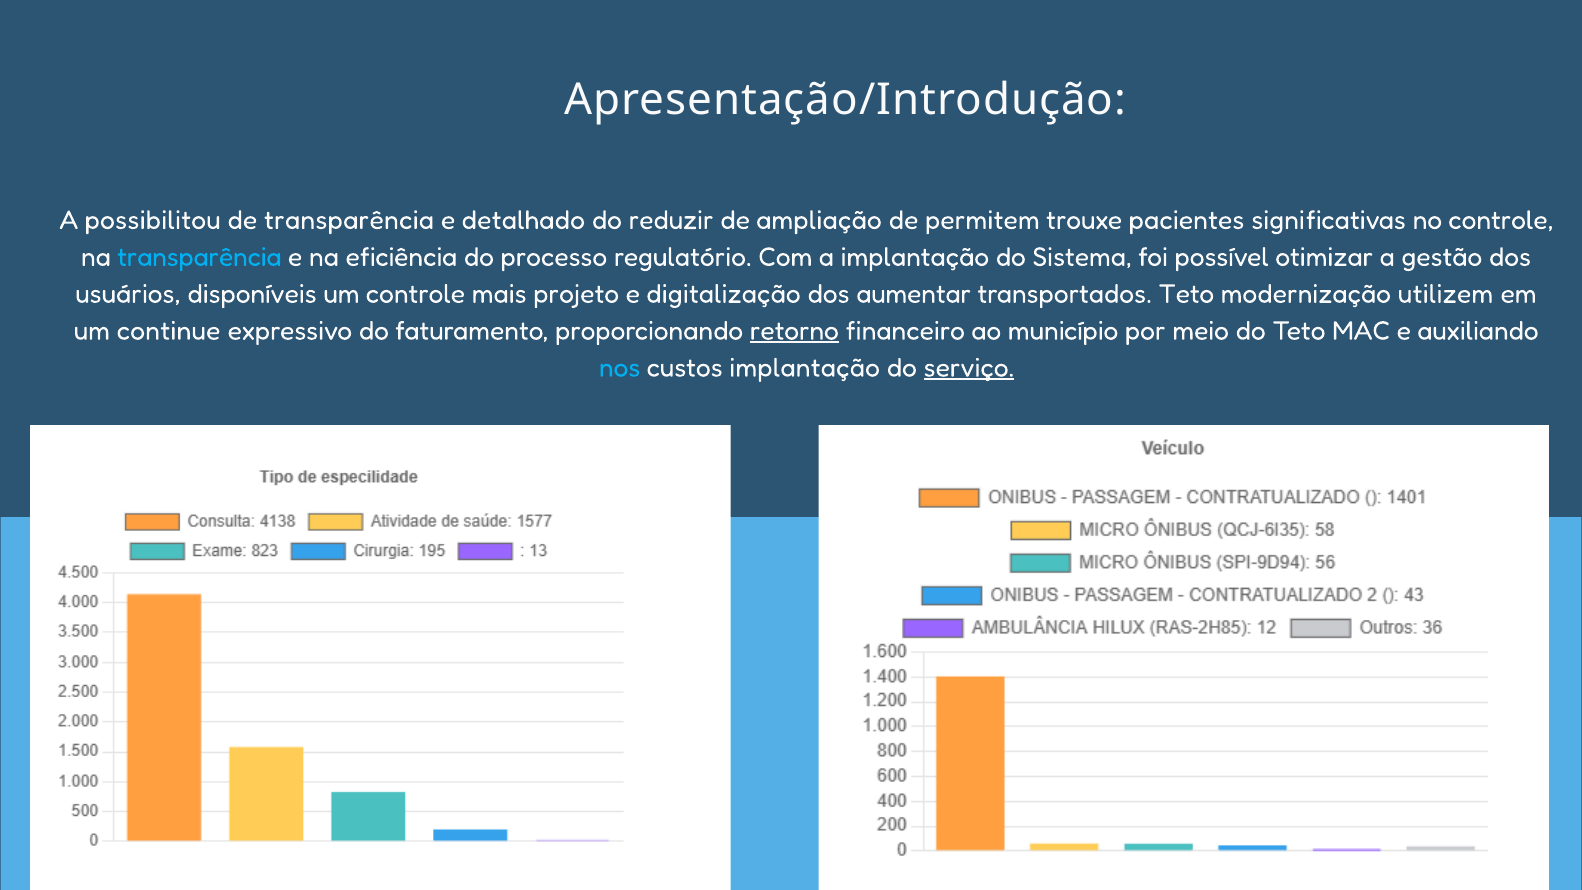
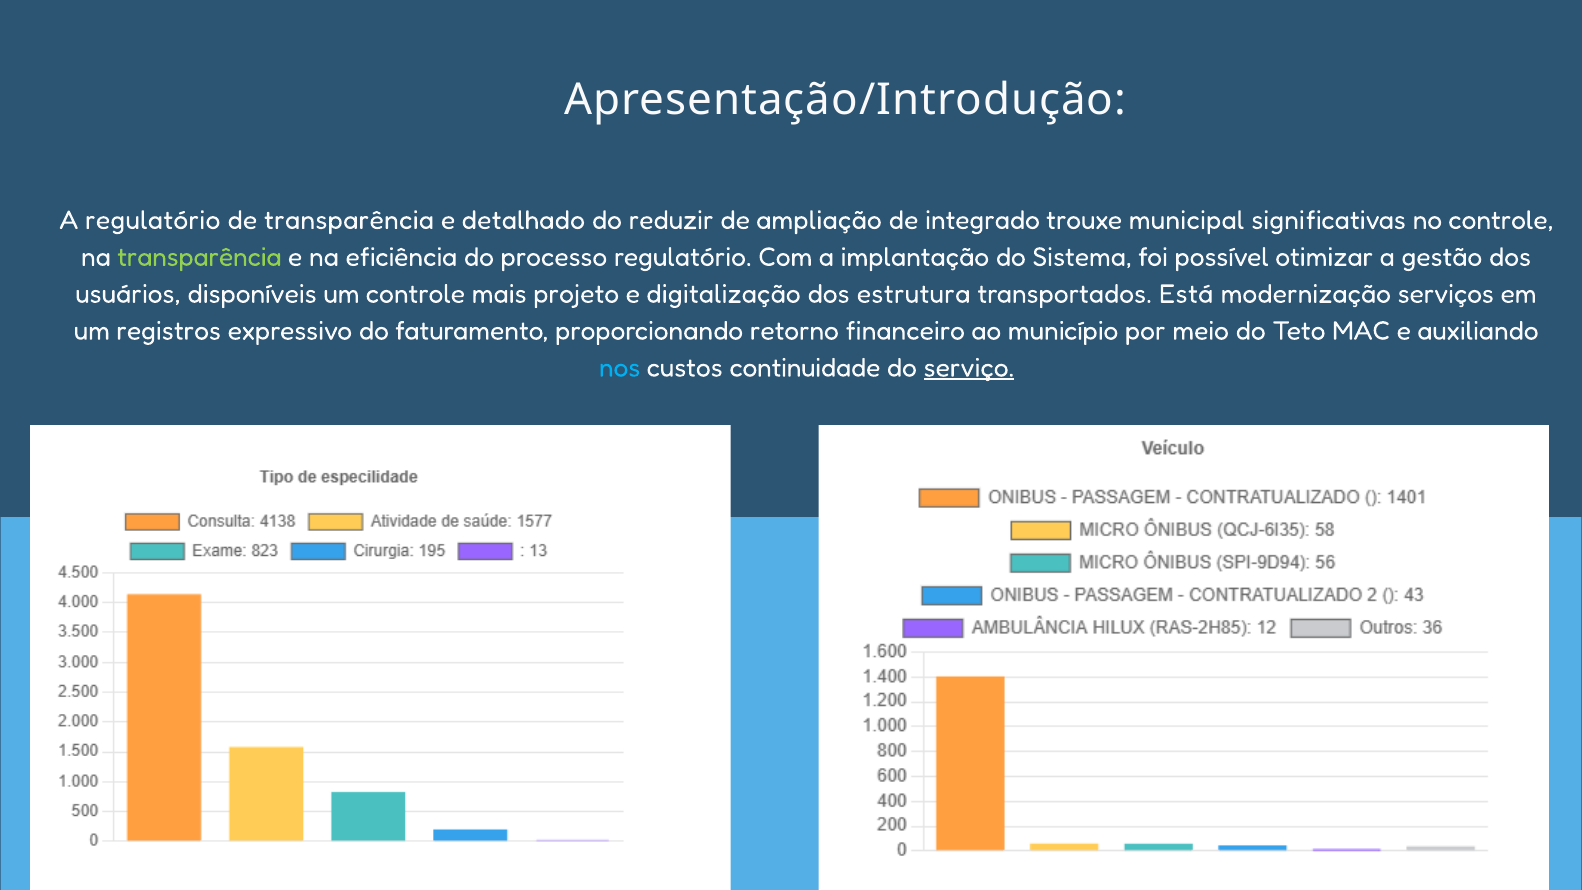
A possibilitou: possibilitou -> regulatório (153, 220)
permitem: permitem -> integrado (982, 220)
pacientes: pacientes -> municipal (1187, 220)
transparência colour: light blue -> light green (199, 257)
aumentar: aumentar -> estrutura (914, 294)
transportados Teto: Teto -> Está (1186, 294)
utilizem: utilizem -> serviços (1446, 294)
continue: continue -> registros (169, 331)
retorno underline: present -> none (794, 331)
custos implantação: implantação -> continuidade (805, 368)
